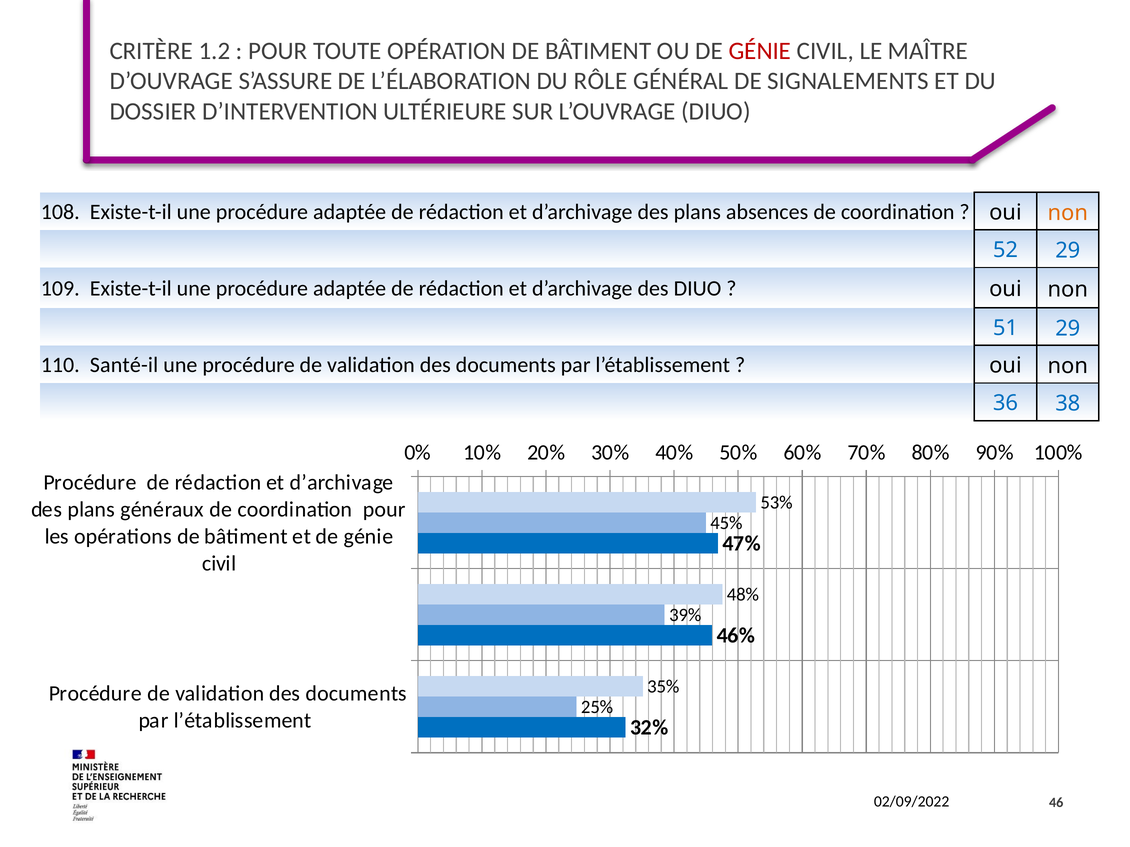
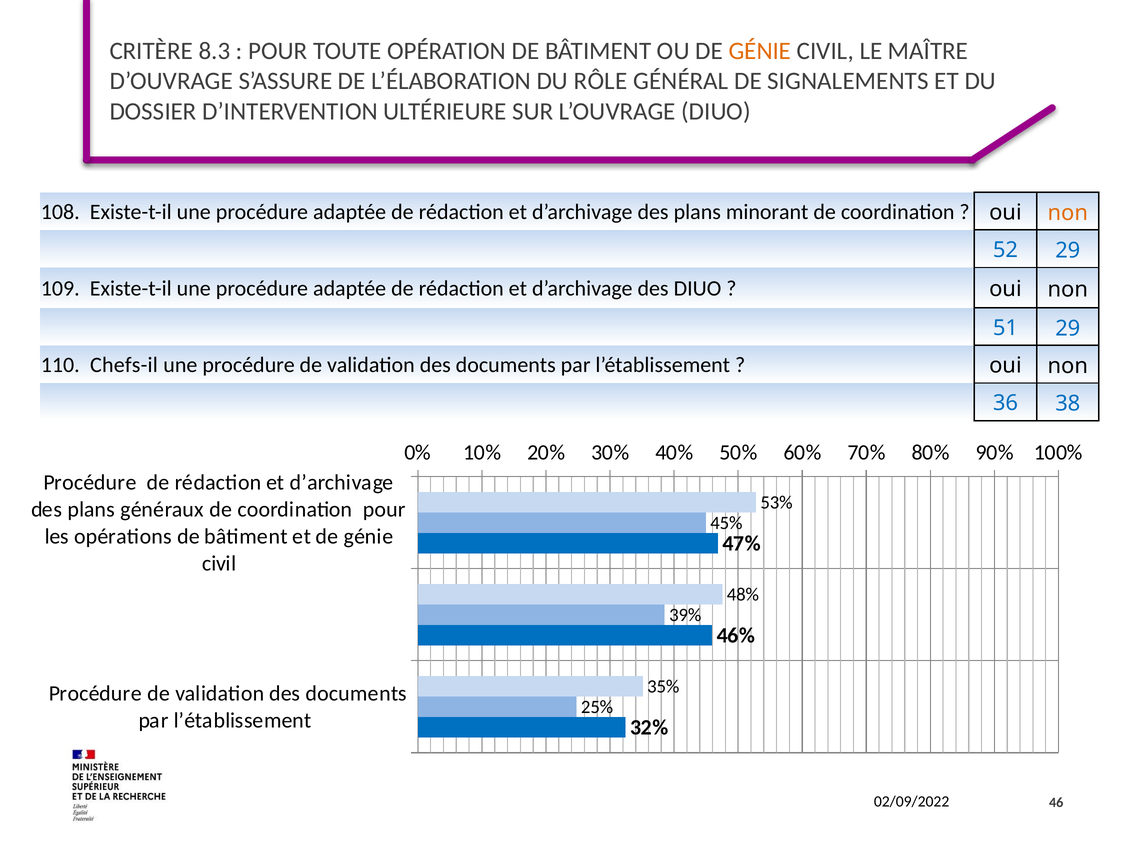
1.2: 1.2 -> 8.3 (214, 51)
GÉNIE colour: red -> orange (760, 51)
absences: absences -> minorant (767, 212)
Santé-il: Santé-il -> Chefs-il (124, 365)
